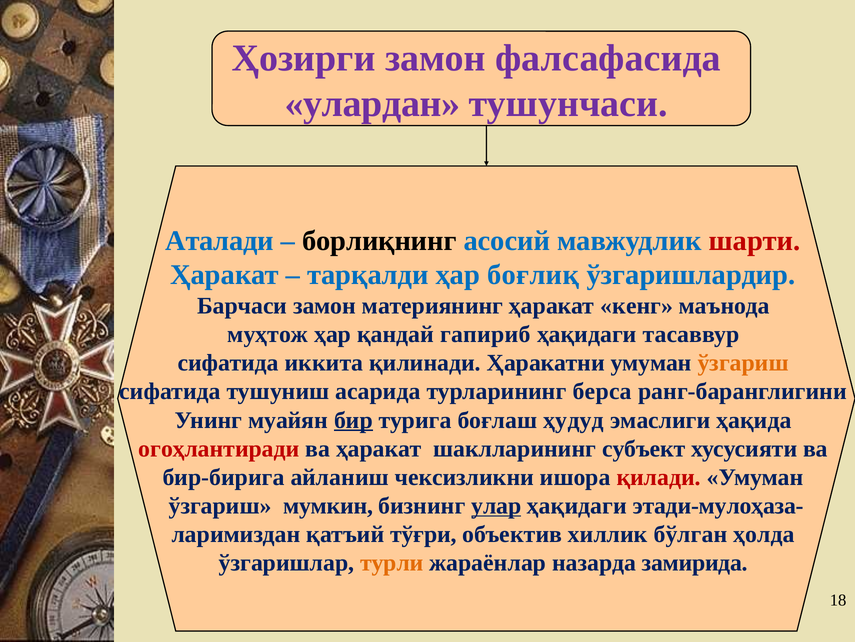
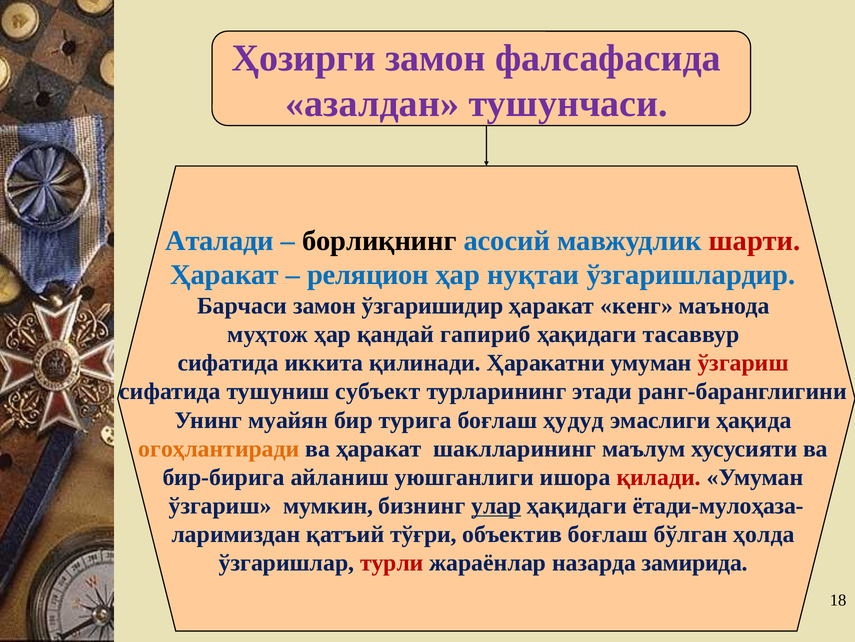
улардан: улардан -> азалдан (372, 104)
тарқалди: тарқалди -> реляцион (368, 275)
боғлиқ: боғлиқ -> нуқтаи (533, 275)
материянинг: материянинг -> ўзгаришидир (433, 306)
ўзгариш colour: orange -> red (743, 363)
асарида: асарида -> субъект (378, 391)
берса: берса -> этади (602, 391)
бир underline: present -> none (353, 420)
огоҳлантиради colour: red -> orange (219, 448)
субъект: субъект -> маълум (644, 448)
чексизликни: чексизликни -> уюшганлиги (464, 477)
этади-мулоҳаза-: этади-мулоҳаза- -> ётади-мулоҳаза- (718, 505)
объектив хиллик: хиллик -> боғлаш (608, 534)
турли colour: orange -> red (392, 562)
